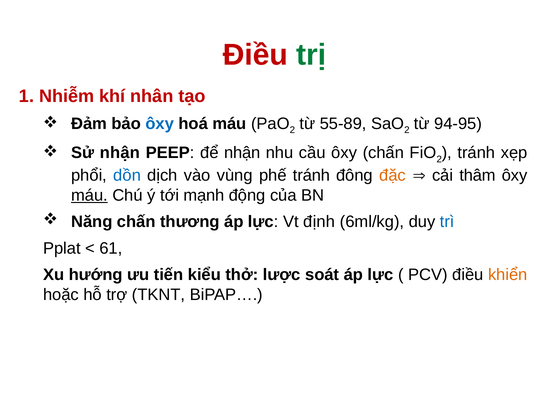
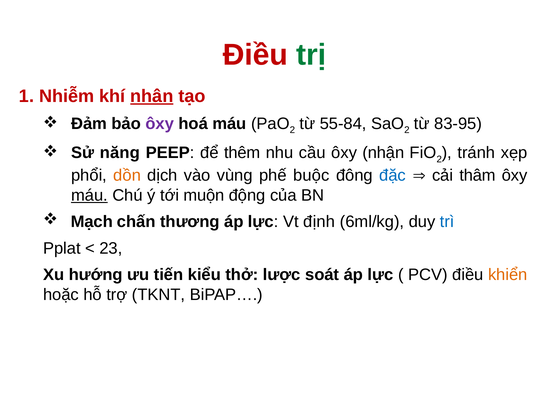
nhân underline: none -> present (152, 96)
ôxy colour: blue -> purple (160, 123)
55-89: 55-89 -> 55-84 (343, 123)
94-95: 94-95 -> 83-95 (458, 123)
Sử nhận: nhận -> năng (120, 153)
để nhận: nhận -> thêm (242, 153)
ôxy chấn: chấn -> nhận (383, 153)
dồn colour: blue -> orange (127, 175)
phế tránh: tránh -> buộc (311, 175)
đặc colour: orange -> blue (393, 175)
mạnh: mạnh -> muộn (204, 195)
Năng: Năng -> Mạch (92, 222)
61: 61 -> 23 (111, 248)
